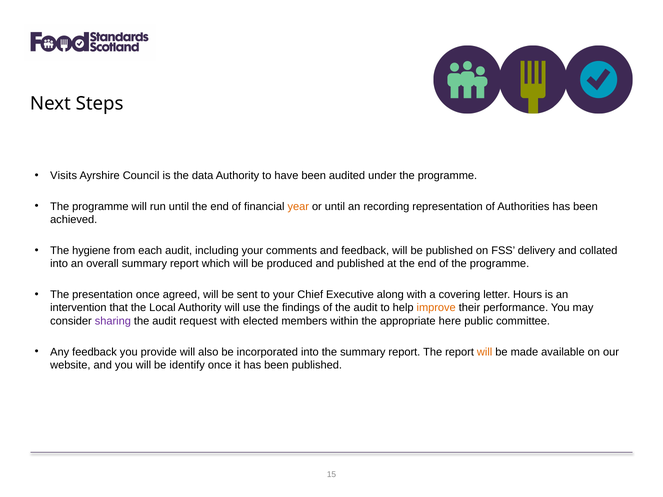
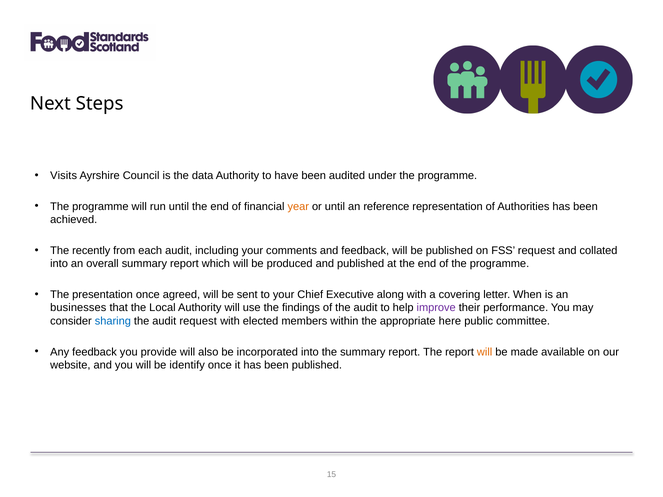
recording: recording -> reference (386, 206)
hygiene: hygiene -> recently (91, 251)
FSS delivery: delivery -> request (536, 251)
Hours: Hours -> When (527, 295)
intervention: intervention -> businesses (78, 308)
improve colour: orange -> purple (436, 308)
sharing colour: purple -> blue (113, 321)
